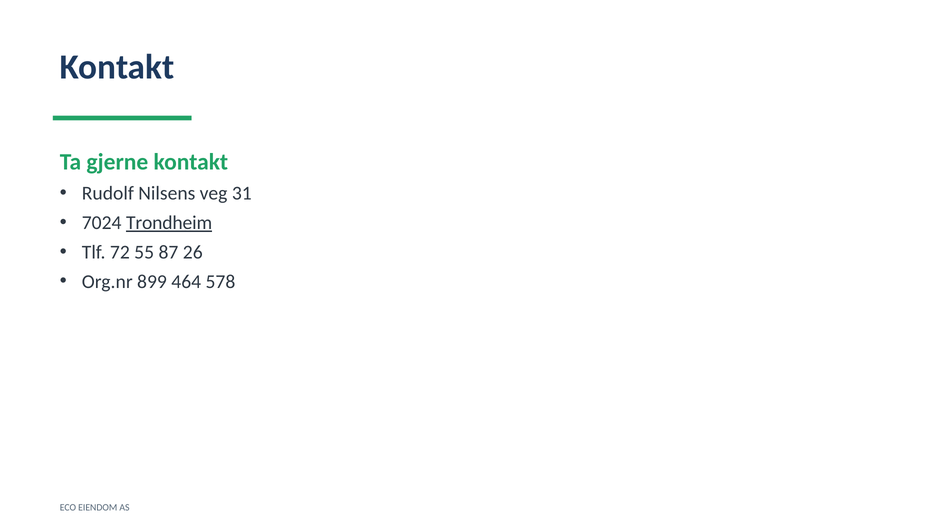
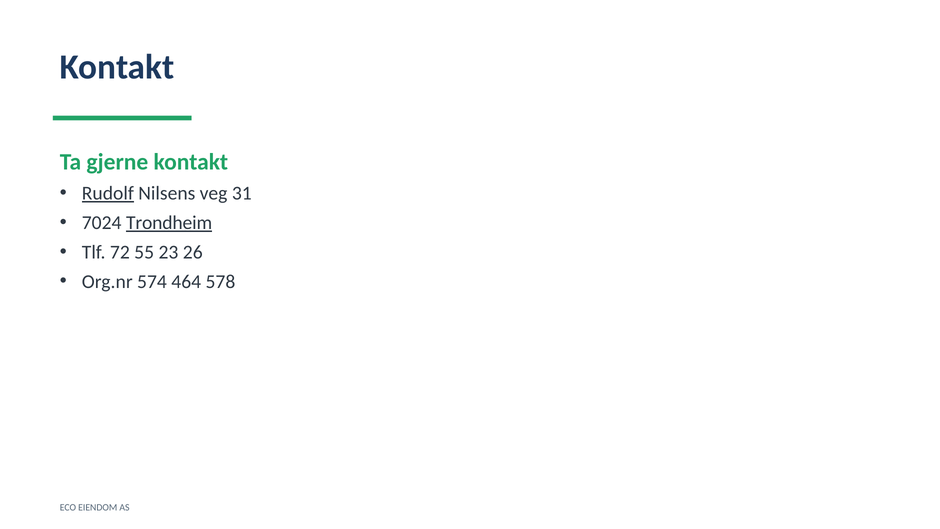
Rudolf underline: none -> present (108, 193)
87: 87 -> 23 (168, 252)
899: 899 -> 574 (152, 281)
